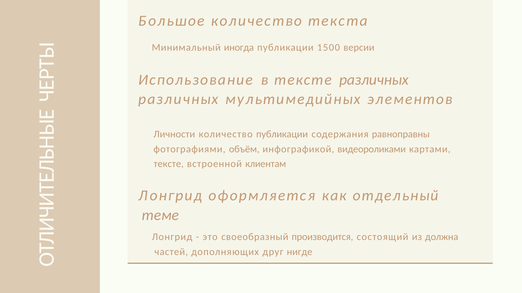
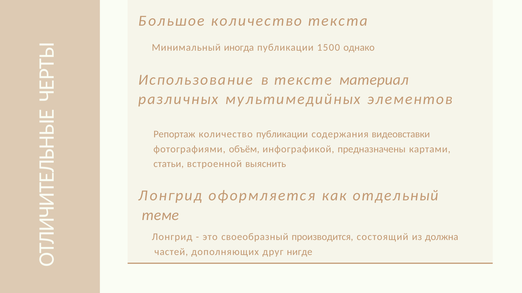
версии: версии -> однако (359, 48)
тексте различных: различных -> материал (374, 80)
Личности: Личности -> Репортаж (174, 135)
равноправны: равноправны -> видеовставки (401, 135)
видеороликами: видеороликами -> предназначены (372, 149)
тексте: тексте -> статьи (169, 164)
клиентам: клиентам -> выяснить (266, 164)
